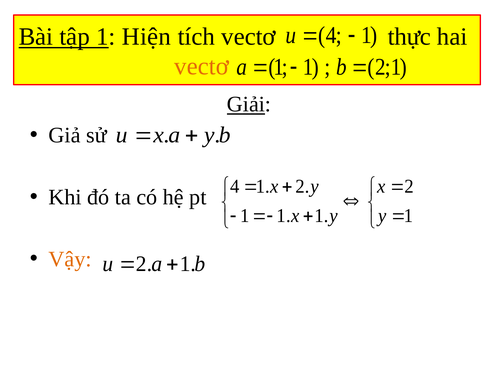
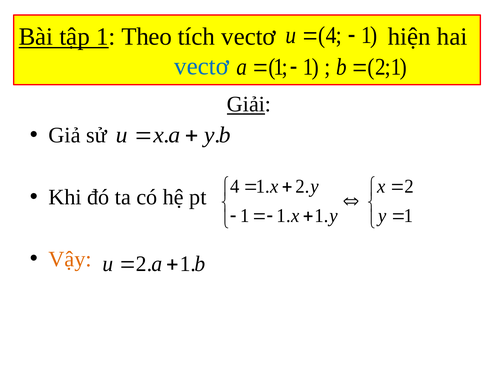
Hiện: Hiện -> Theo (147, 37)
thực: thực -> hiện (409, 37)
vectơ colour: orange -> blue (202, 67)
